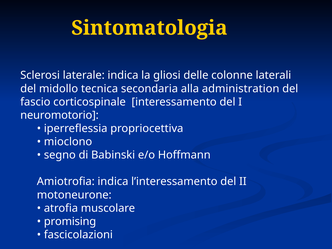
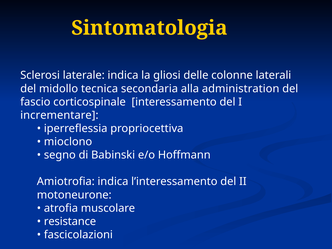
neuromotorio: neuromotorio -> incrementare (59, 115)
promising: promising -> resistance (70, 221)
